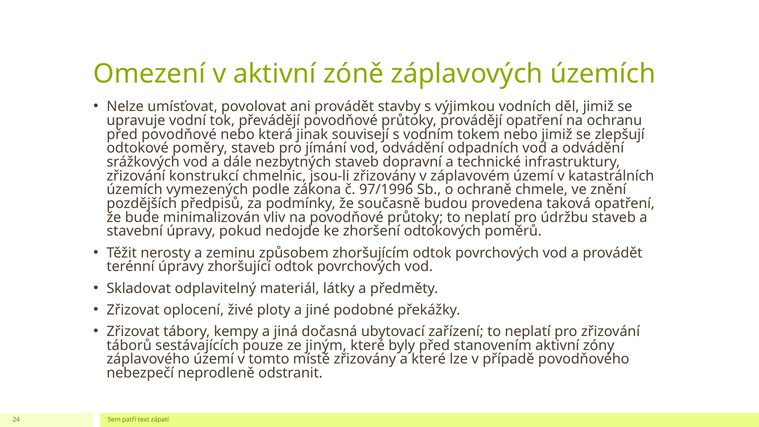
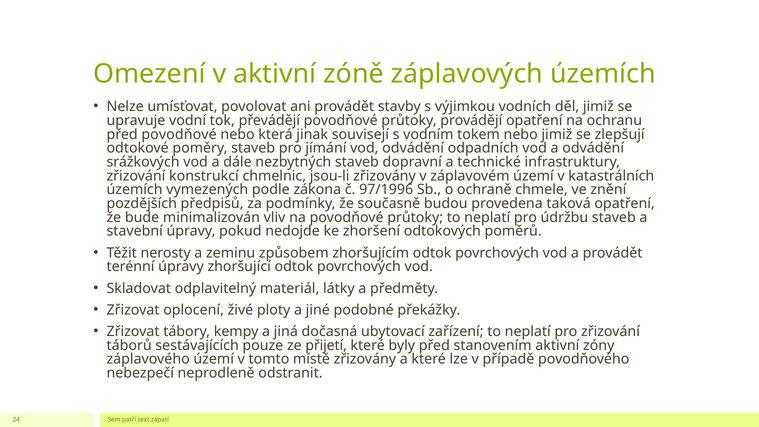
jiným: jiným -> přijetí (326, 345)
